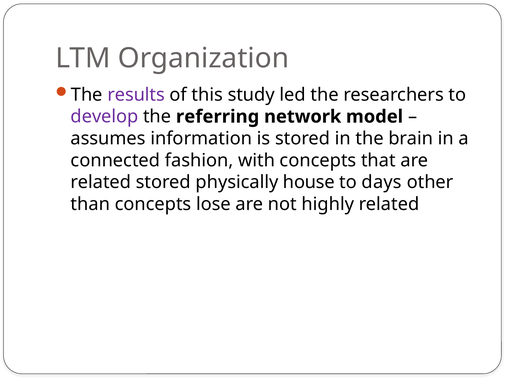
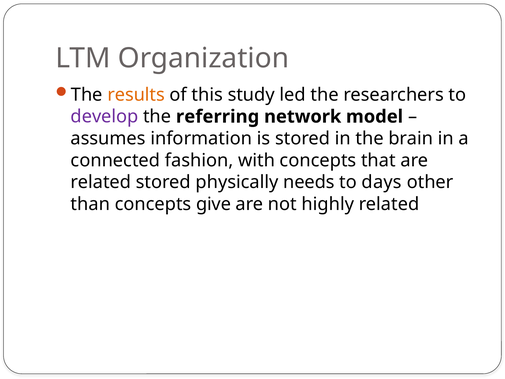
results colour: purple -> orange (136, 95)
house: house -> needs (309, 182)
lose: lose -> give (214, 204)
